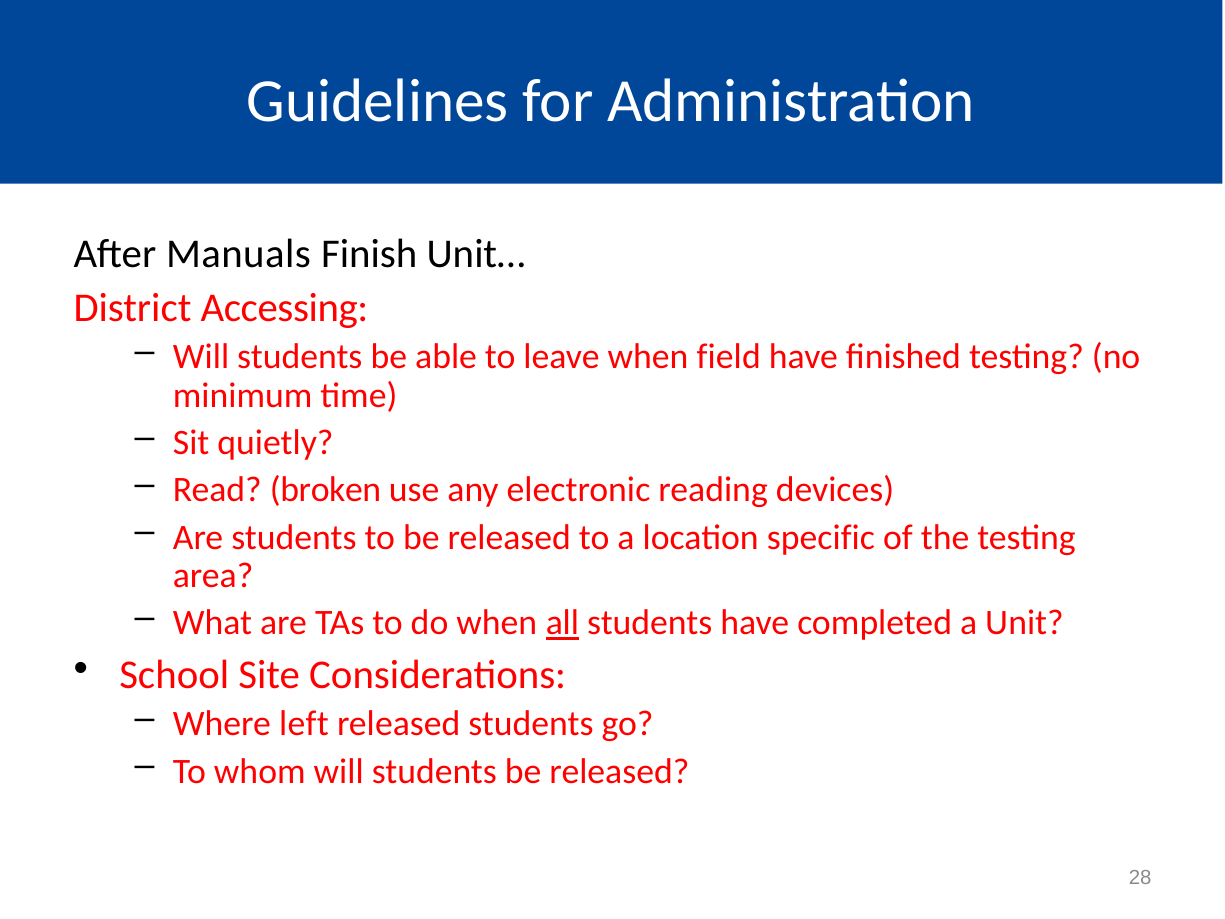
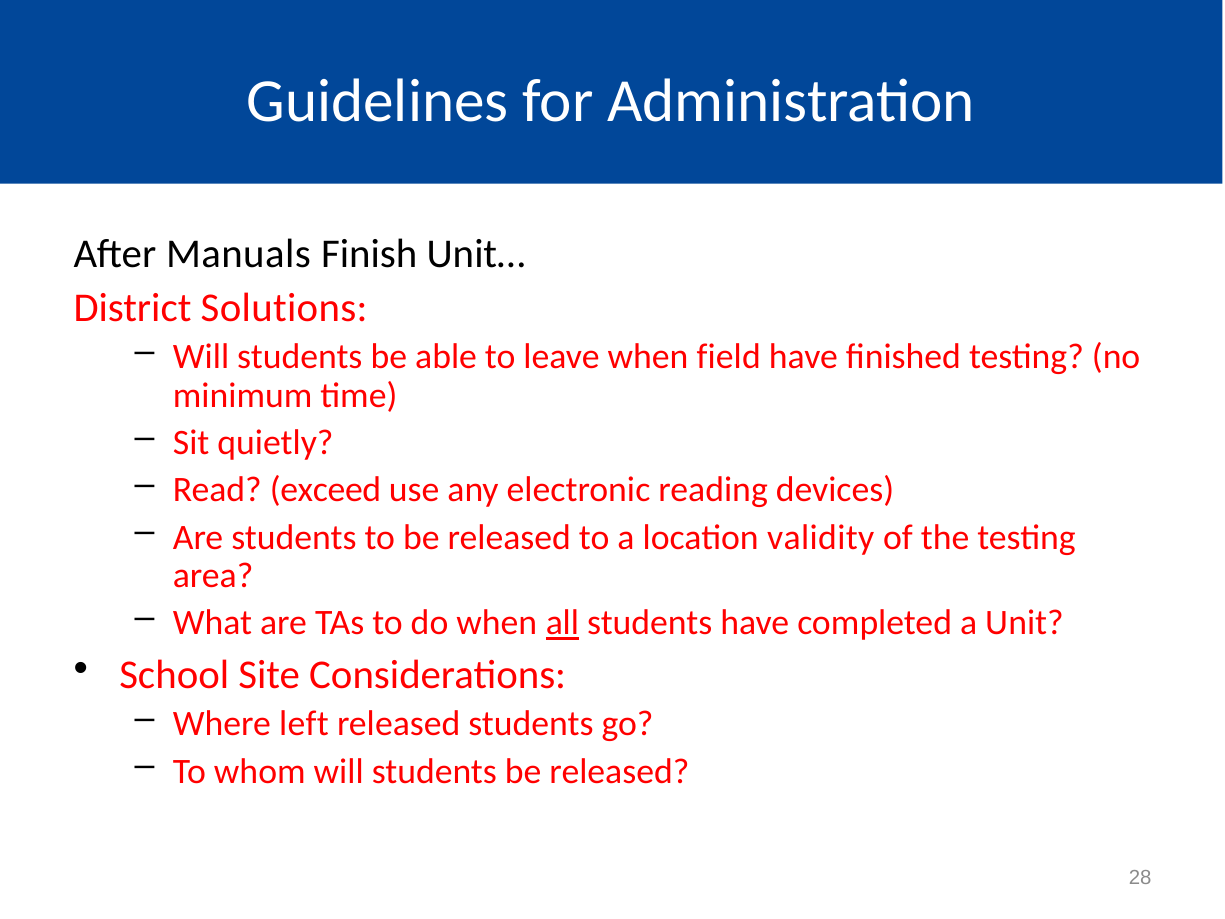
Accessing: Accessing -> Solutions (284, 308)
broken: broken -> exceed (326, 490)
specific: specific -> validity (821, 537)
